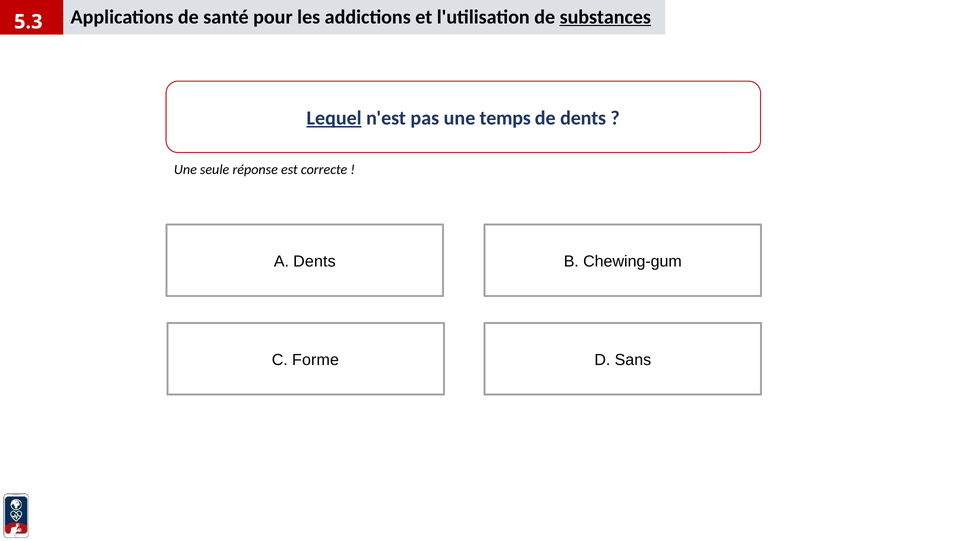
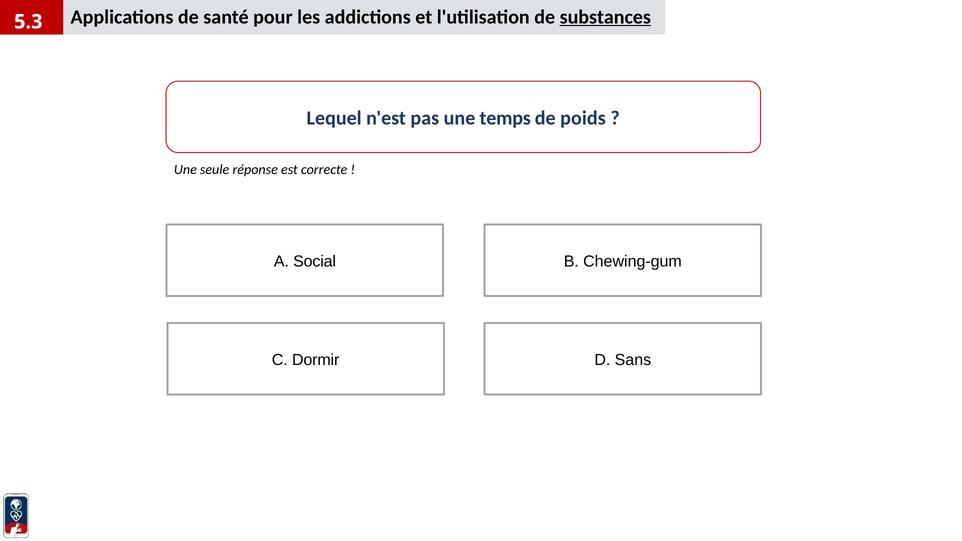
Lequel underline: present -> none (334, 118)
de dents: dents -> poids (583, 118)
A Dents: Dents -> Social (315, 262)
Forme: Forme -> Dormir (316, 360)
